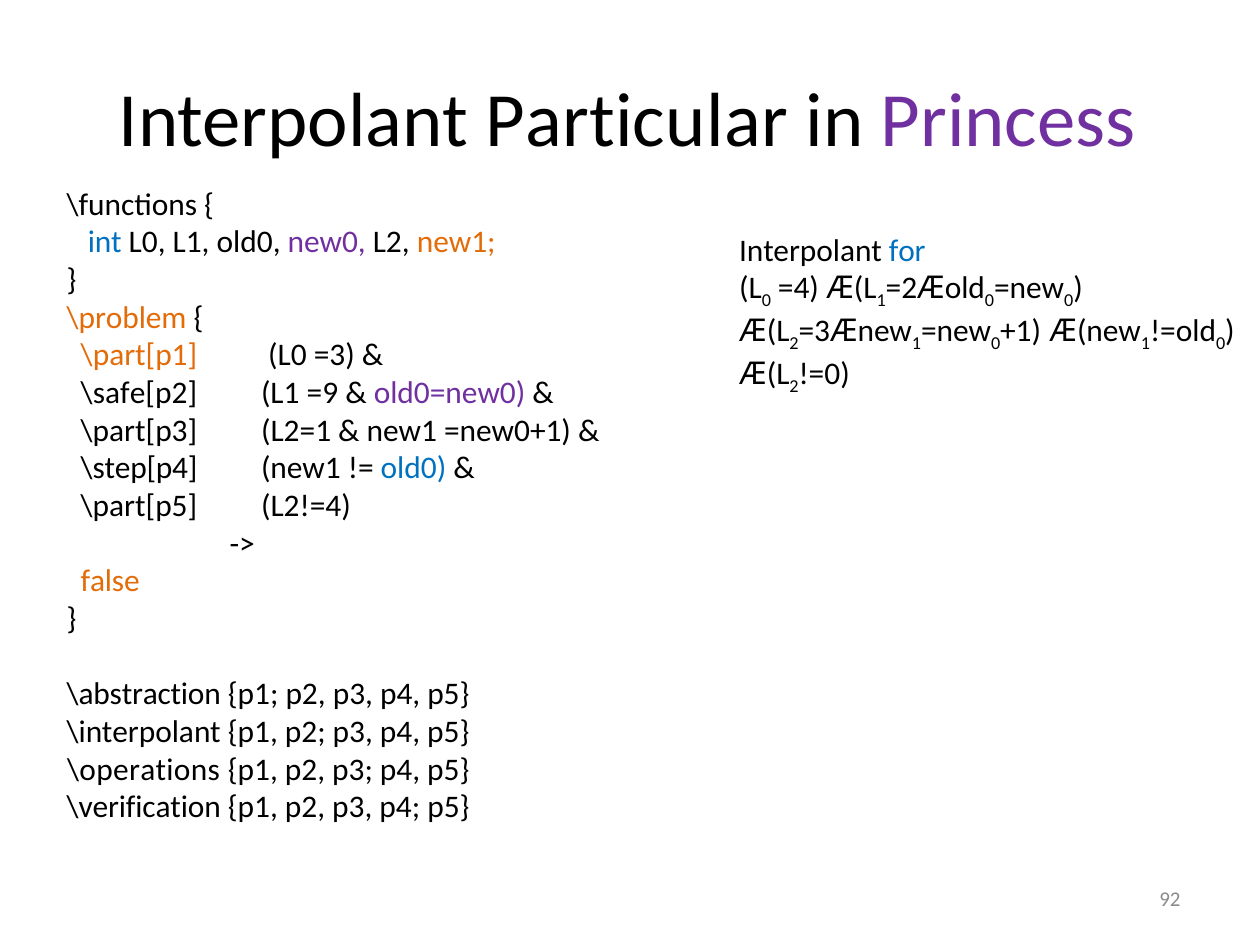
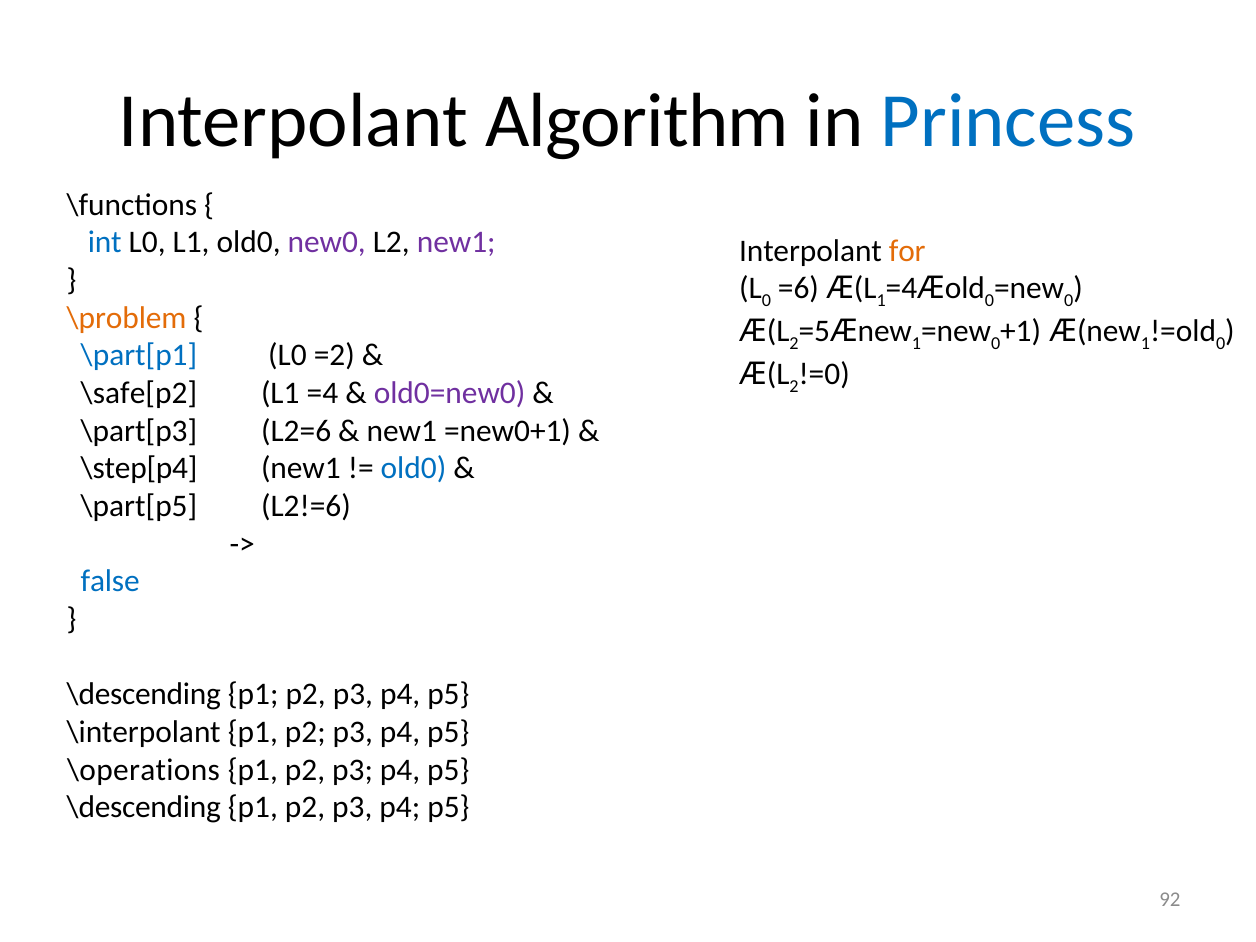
Particular: Particular -> Algorithm (637, 122)
Princess colour: purple -> blue (1008, 122)
new1 colour: orange -> purple (456, 242)
for colour: blue -> orange (907, 251)
=4: =4 -> =6 (798, 289)
=2: =2 -> =4 (901, 289)
=3: =3 -> =5 (814, 331)
\part[p1 colour: orange -> blue (139, 355)
L0 =3: =3 -> =2 (334, 355)
L1 =9: =9 -> =4 (322, 393)
L2=1: L2=1 -> L2=6 (296, 431)
L2!=4: L2!=4 -> L2!=6 (306, 506)
false colour: orange -> blue (110, 581)
\abstraction: \abstraction -> \descending (144, 694)
\verification: \verification -> \descending (144, 808)
